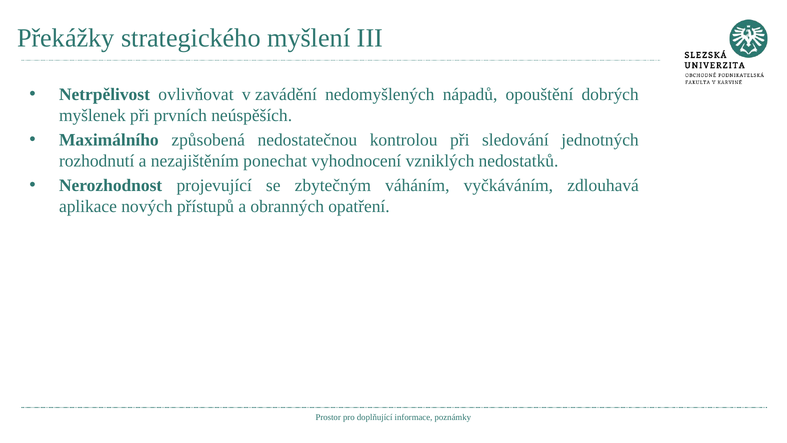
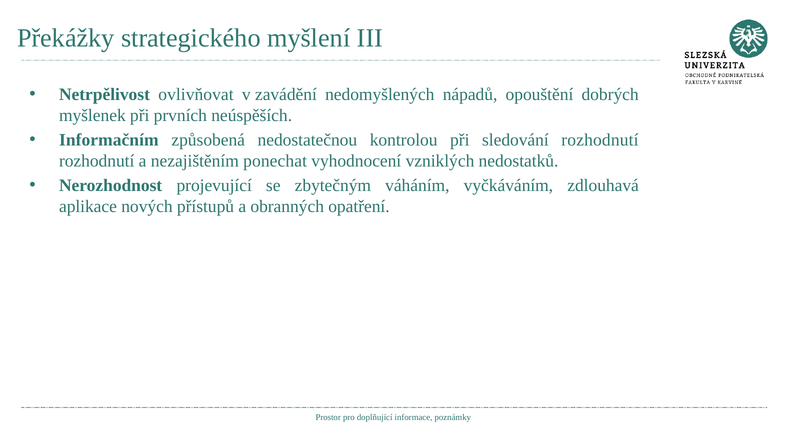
Maximálního: Maximálního -> Informačním (109, 140)
sledování jednotných: jednotných -> rozhodnutí (600, 140)
